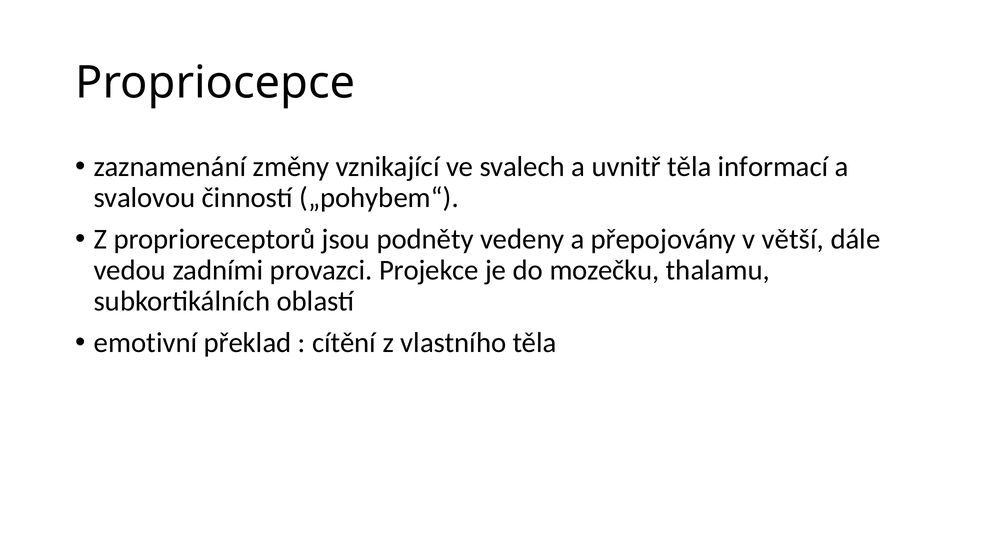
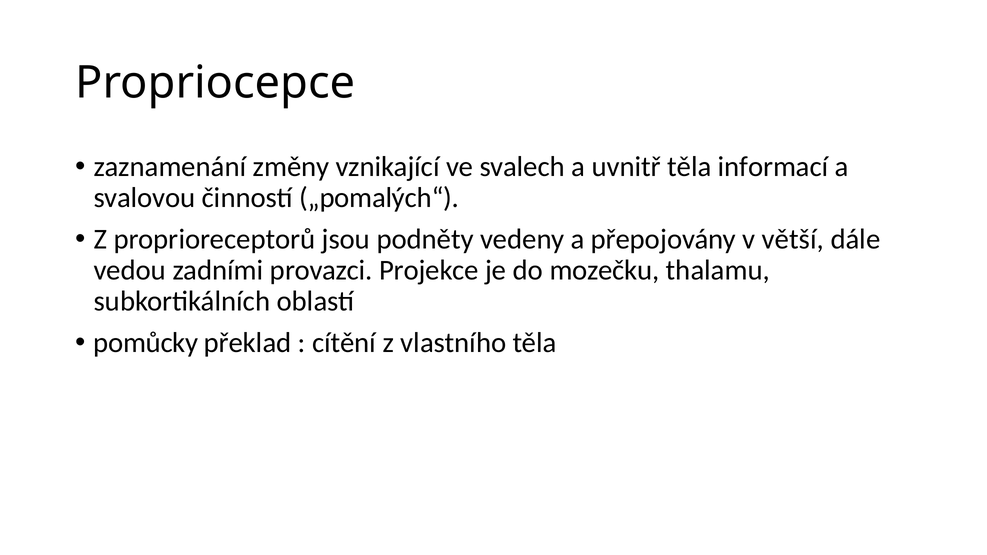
„pohybem“: „pohybem“ -> „pomalých“ (379, 198)
emotivní: emotivní -> pomůcky (146, 343)
